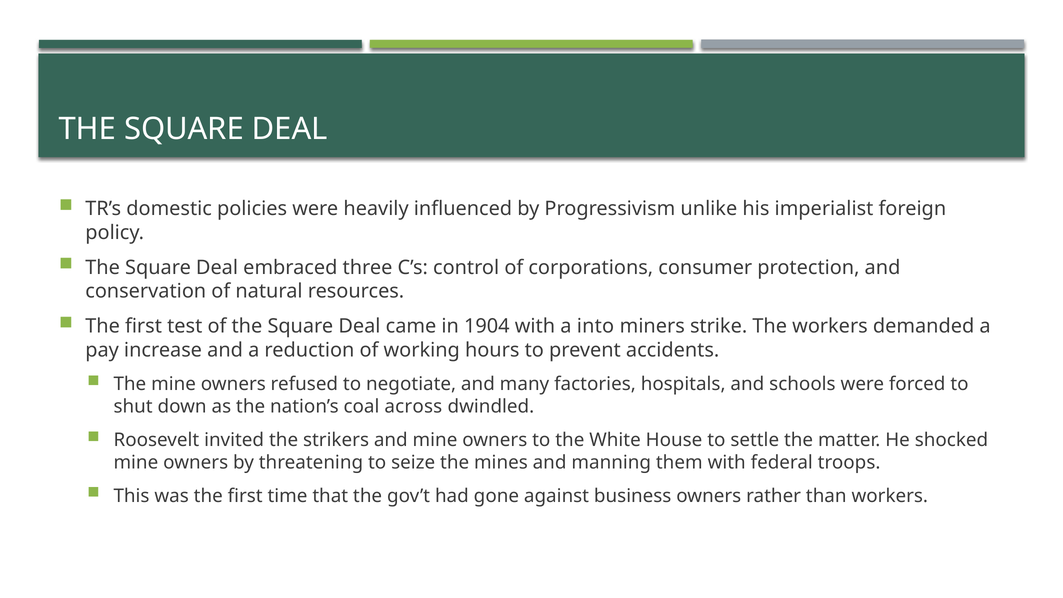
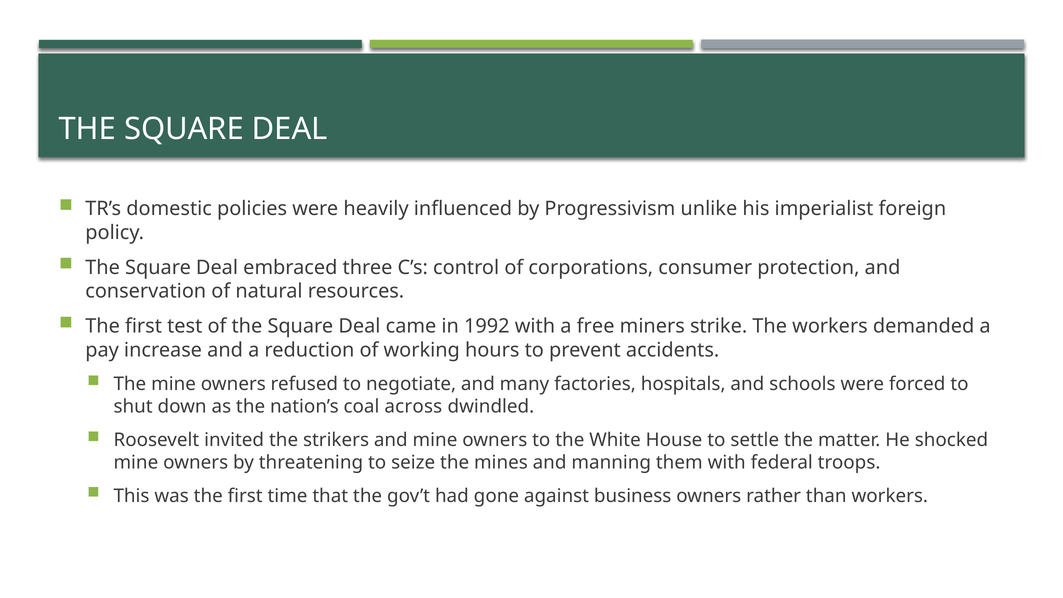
1904: 1904 -> 1992 (487, 326)
into: into -> free (596, 326)
